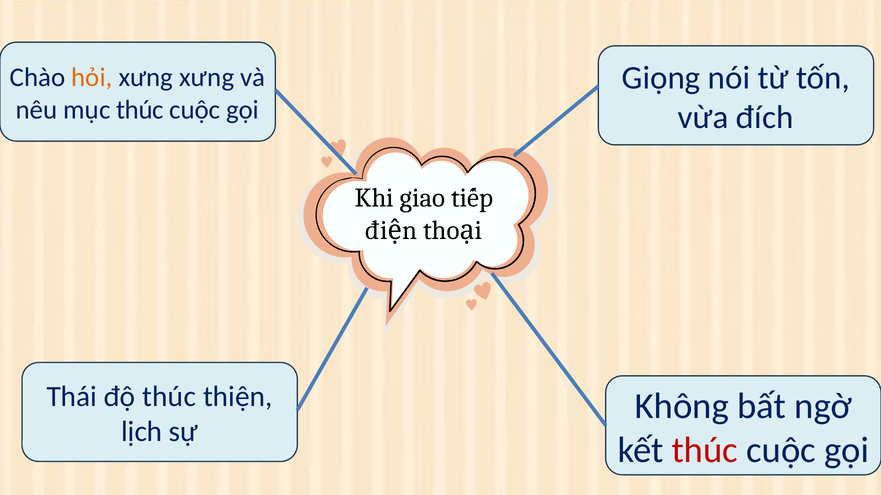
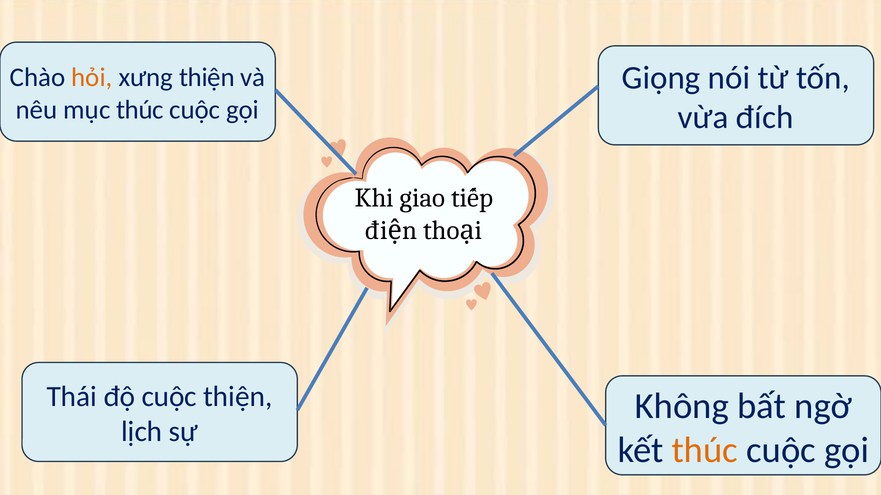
xưng xưng: xưng -> thiện (207, 78)
độ thúc: thúc -> cuộc (169, 397)
thúc colour: red -> orange (705, 450)
